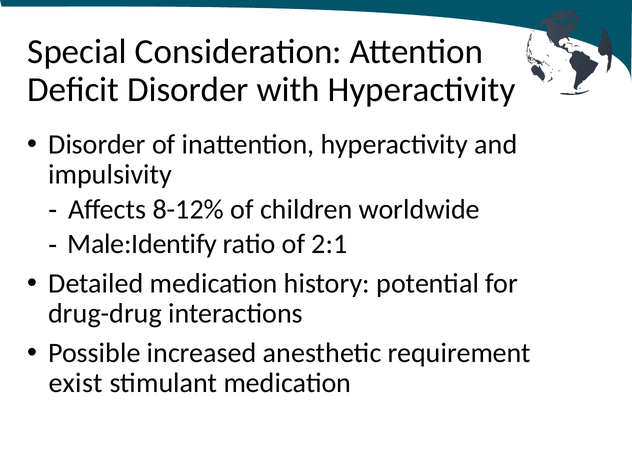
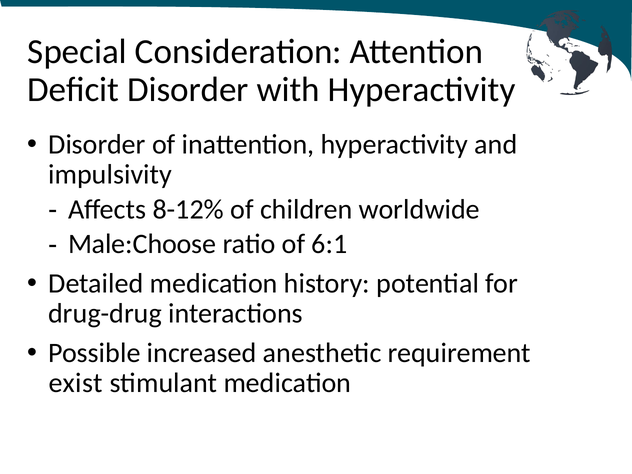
Male:Identify: Male:Identify -> Male:Choose (142, 244)
2:1: 2:1 -> 6:1 (329, 244)
